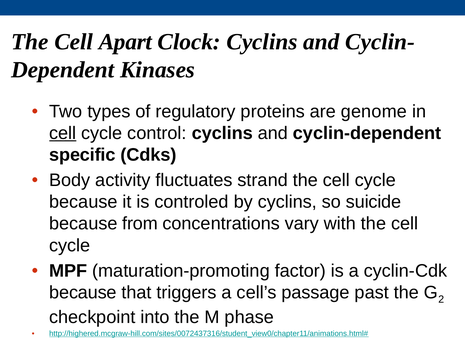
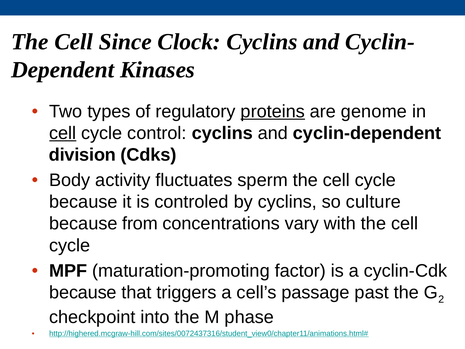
Apart: Apart -> Since (125, 42)
proteins underline: none -> present (273, 111)
specific: specific -> division (82, 155)
strand: strand -> sperm (263, 180)
suicide: suicide -> culture (373, 202)
